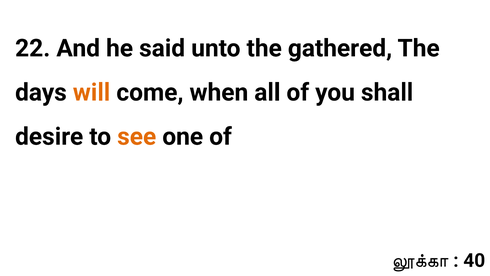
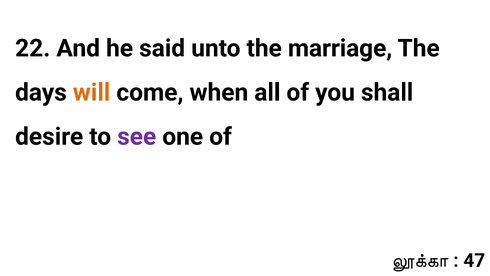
gathered: gathered -> marriage (340, 48)
see colour: orange -> purple (137, 136)
40: 40 -> 47 (474, 260)
